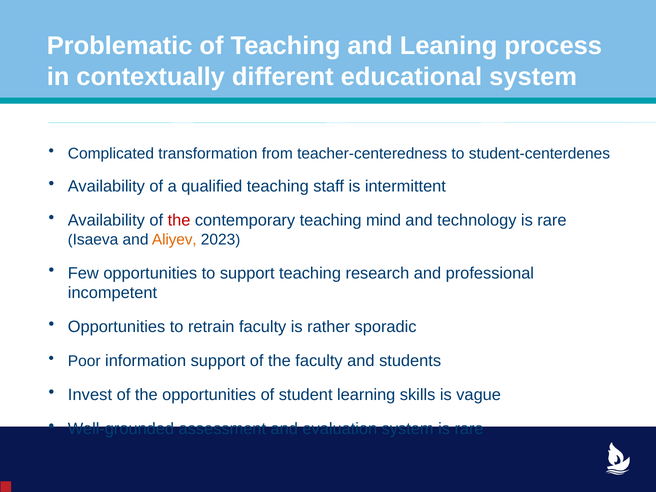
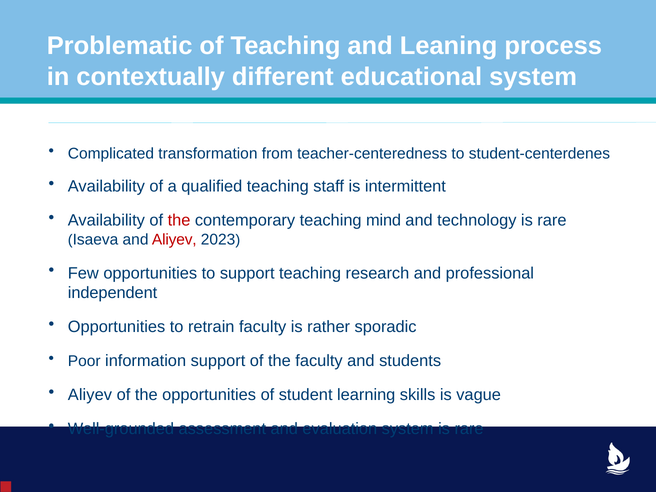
Aliyev colour: orange -> red (174, 240)
incompetent: incompetent -> independent (113, 293)
Invest: Invest -> Aliyev (90, 395)
